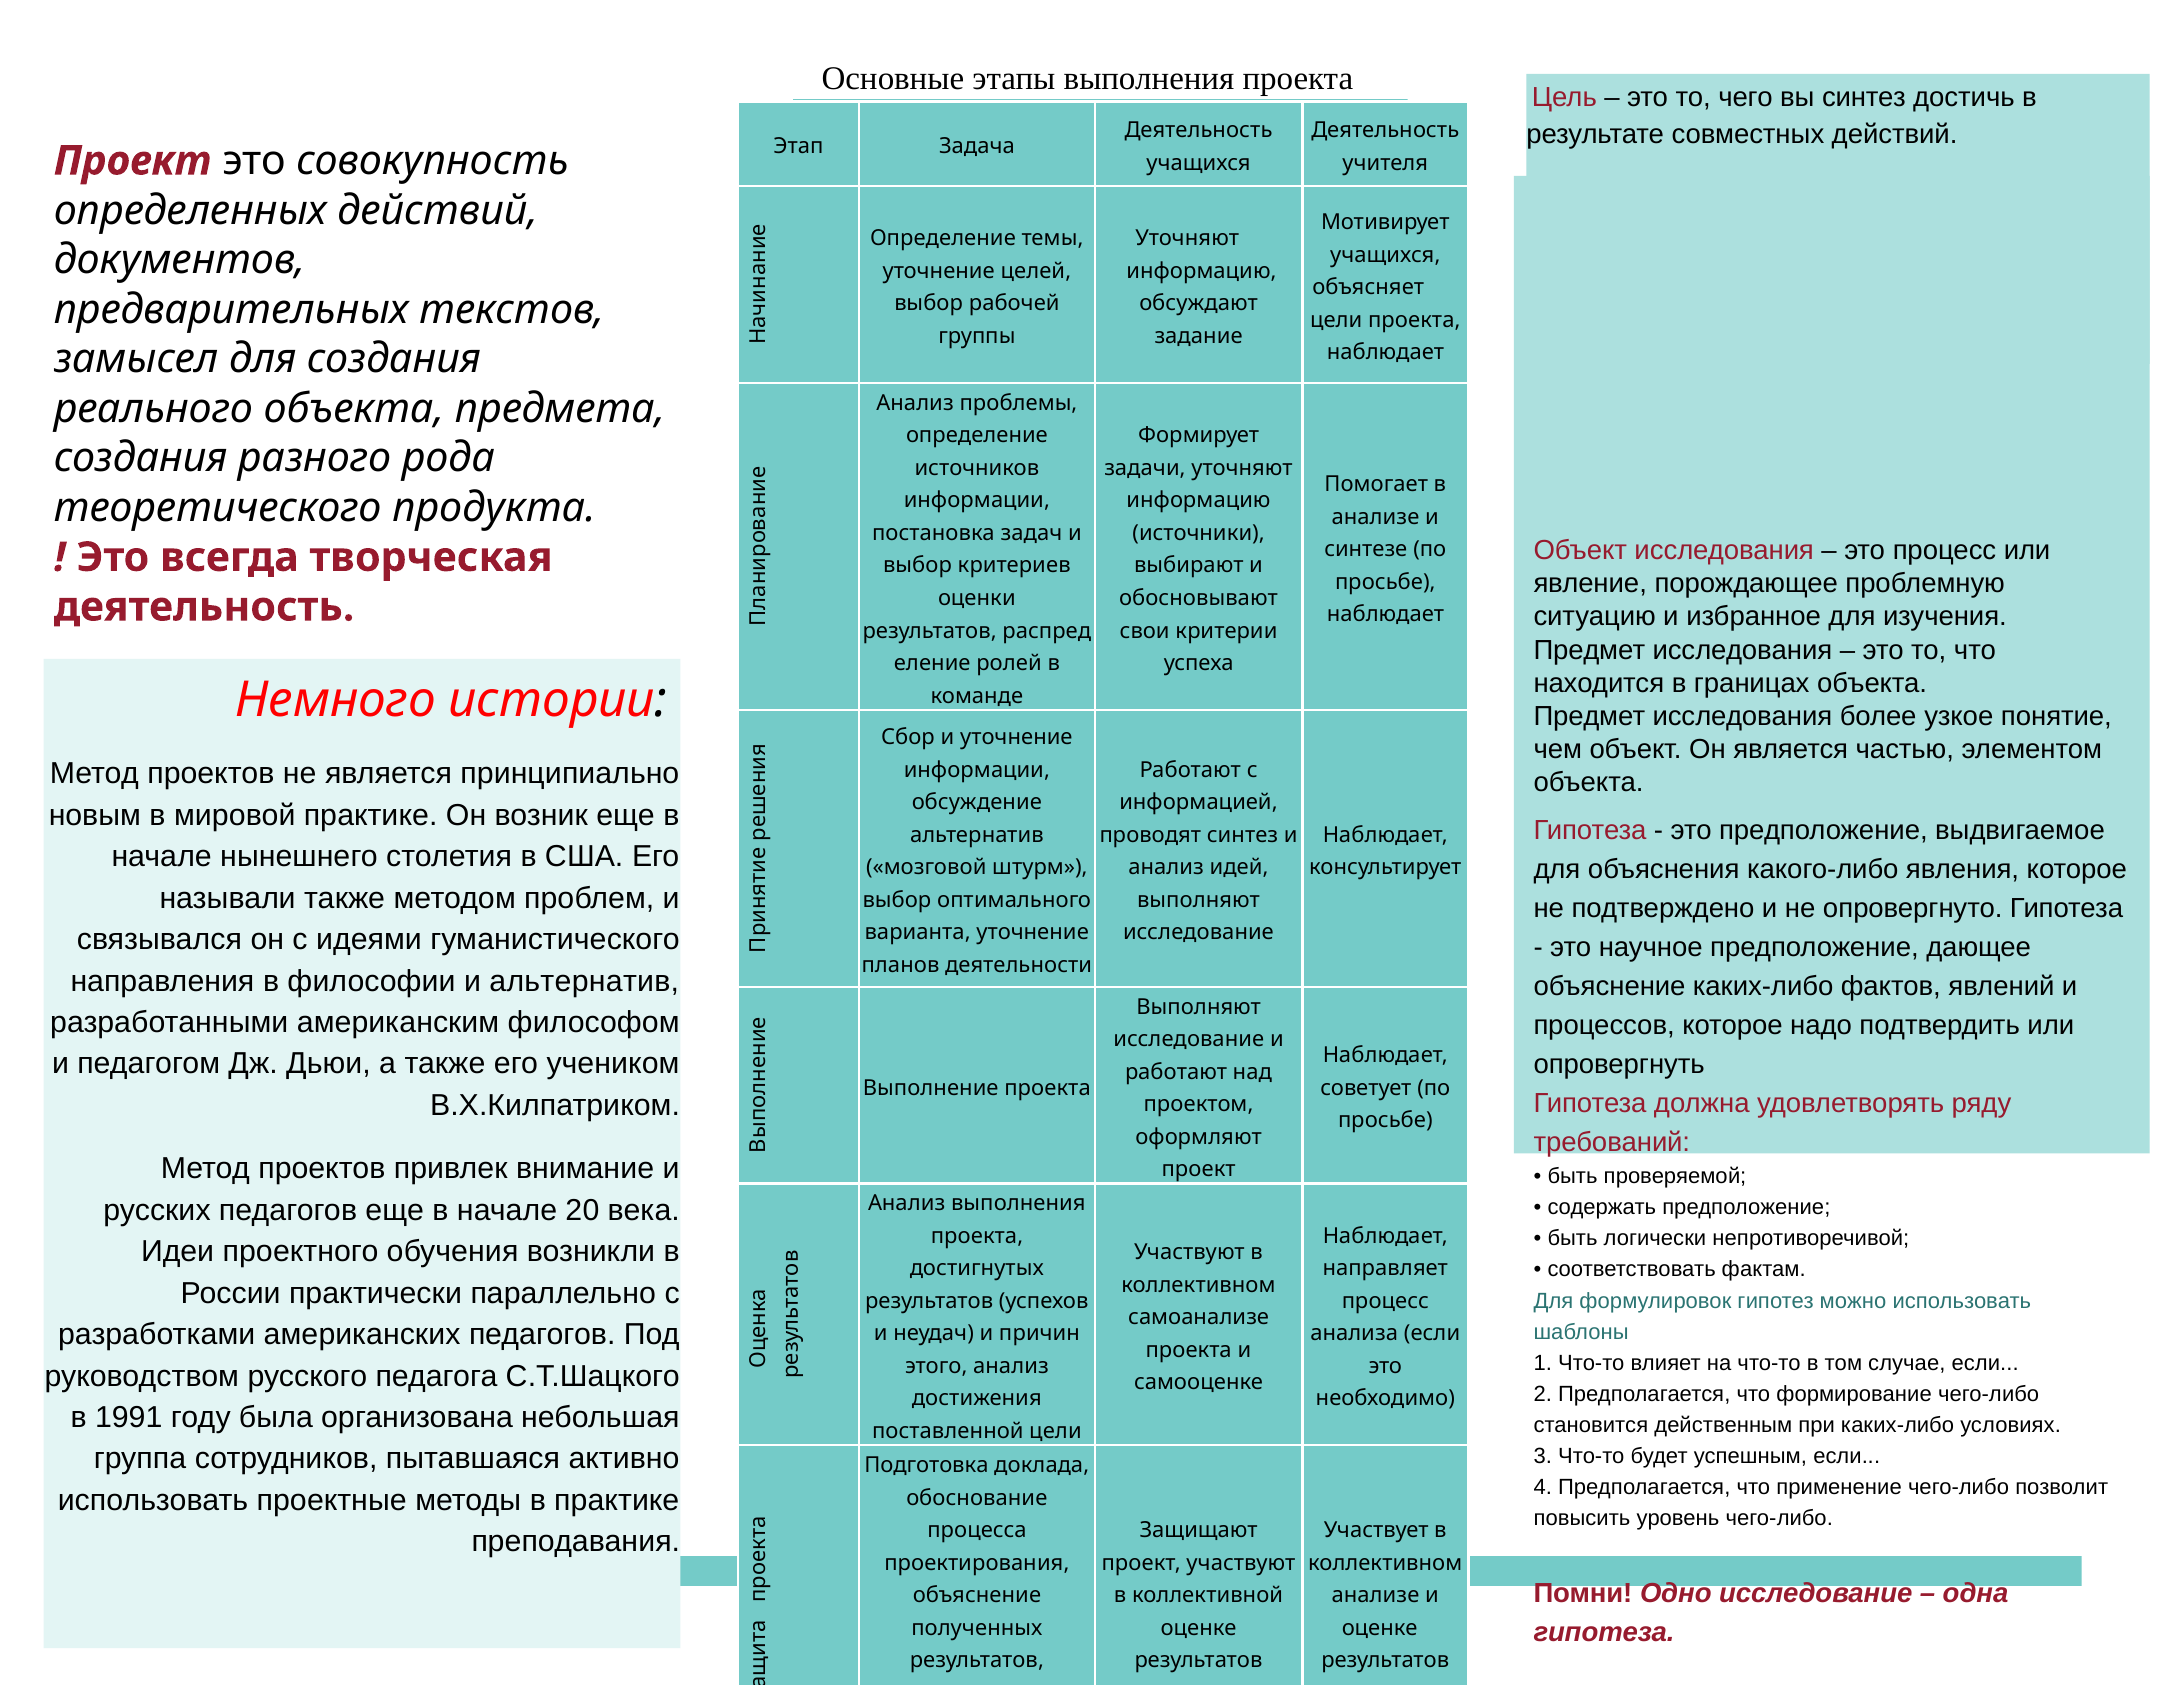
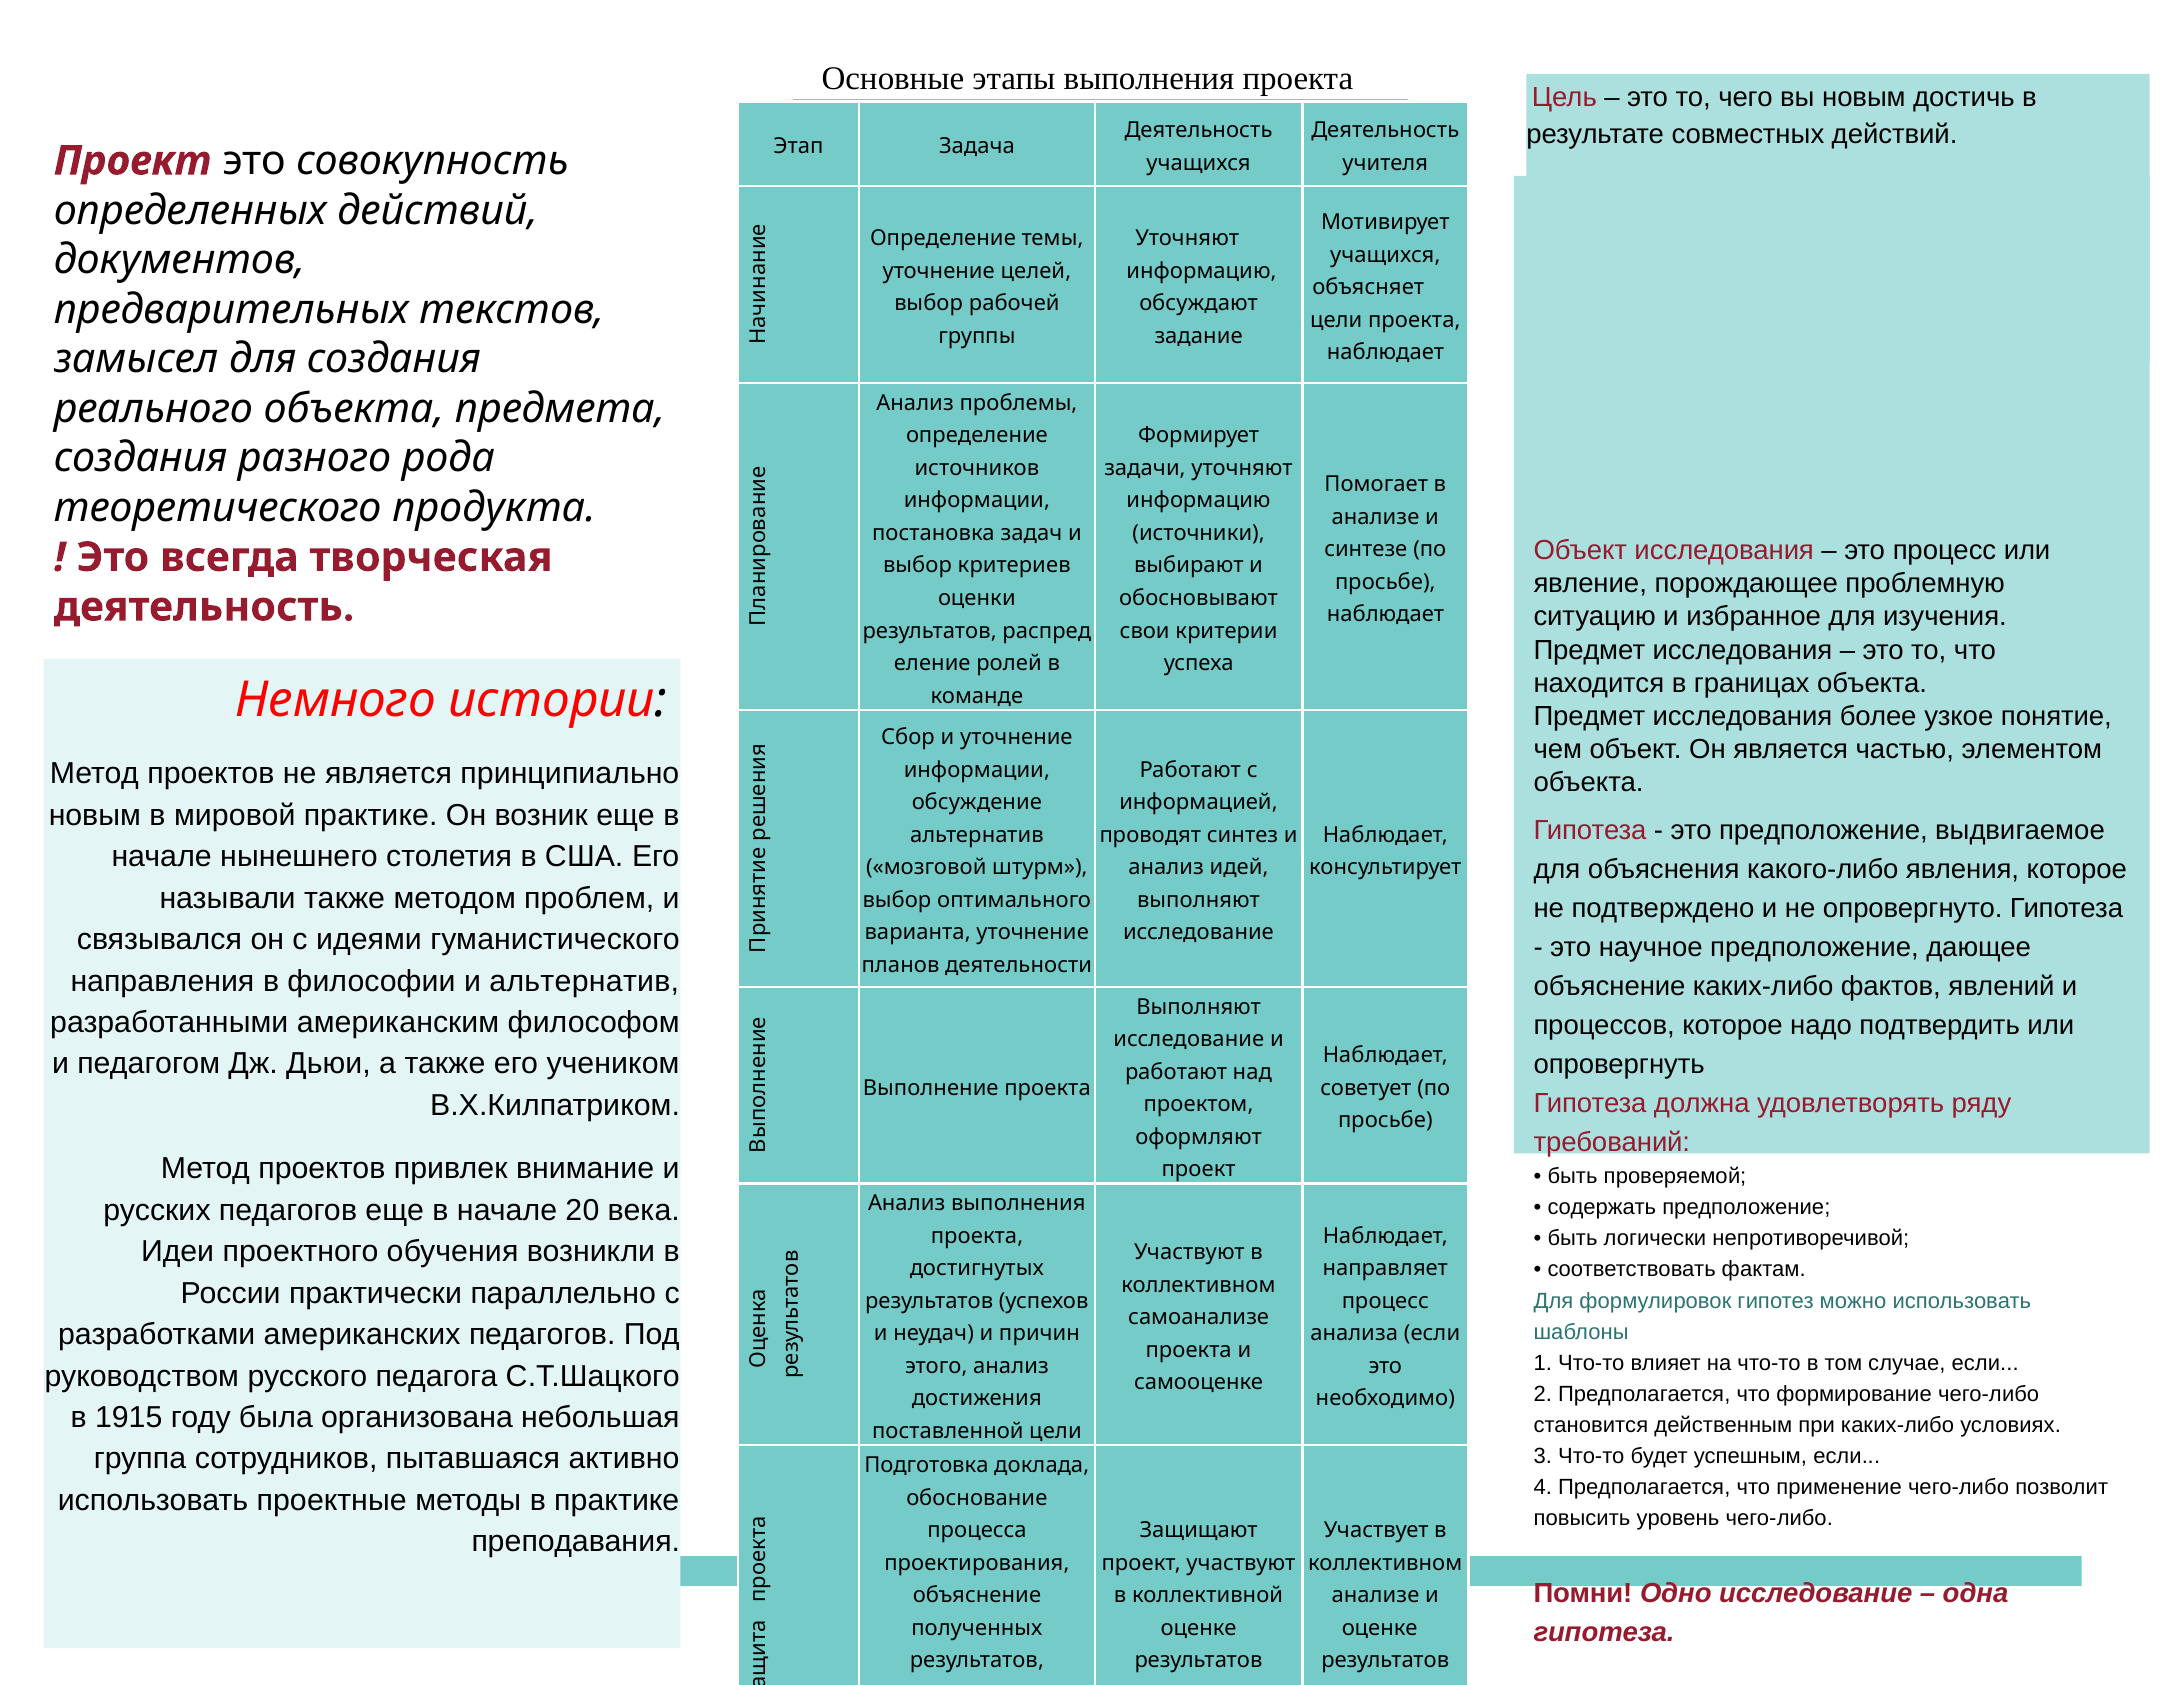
вы синтез: синтез -> новым (1864, 97)
1991: 1991 -> 1915 (129, 1418)
